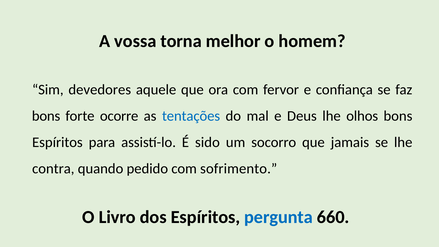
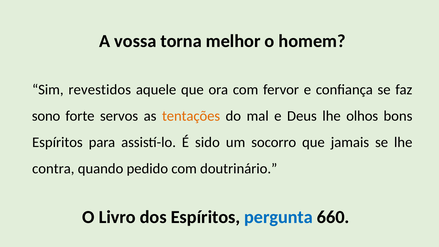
devedores: devedores -> revestidos (100, 90)
bons: bons -> sono (46, 116)
ocorre: ocorre -> servos (119, 116)
tentações colour: blue -> orange (191, 116)
sofrimento: sofrimento -> doutrinário (239, 169)
